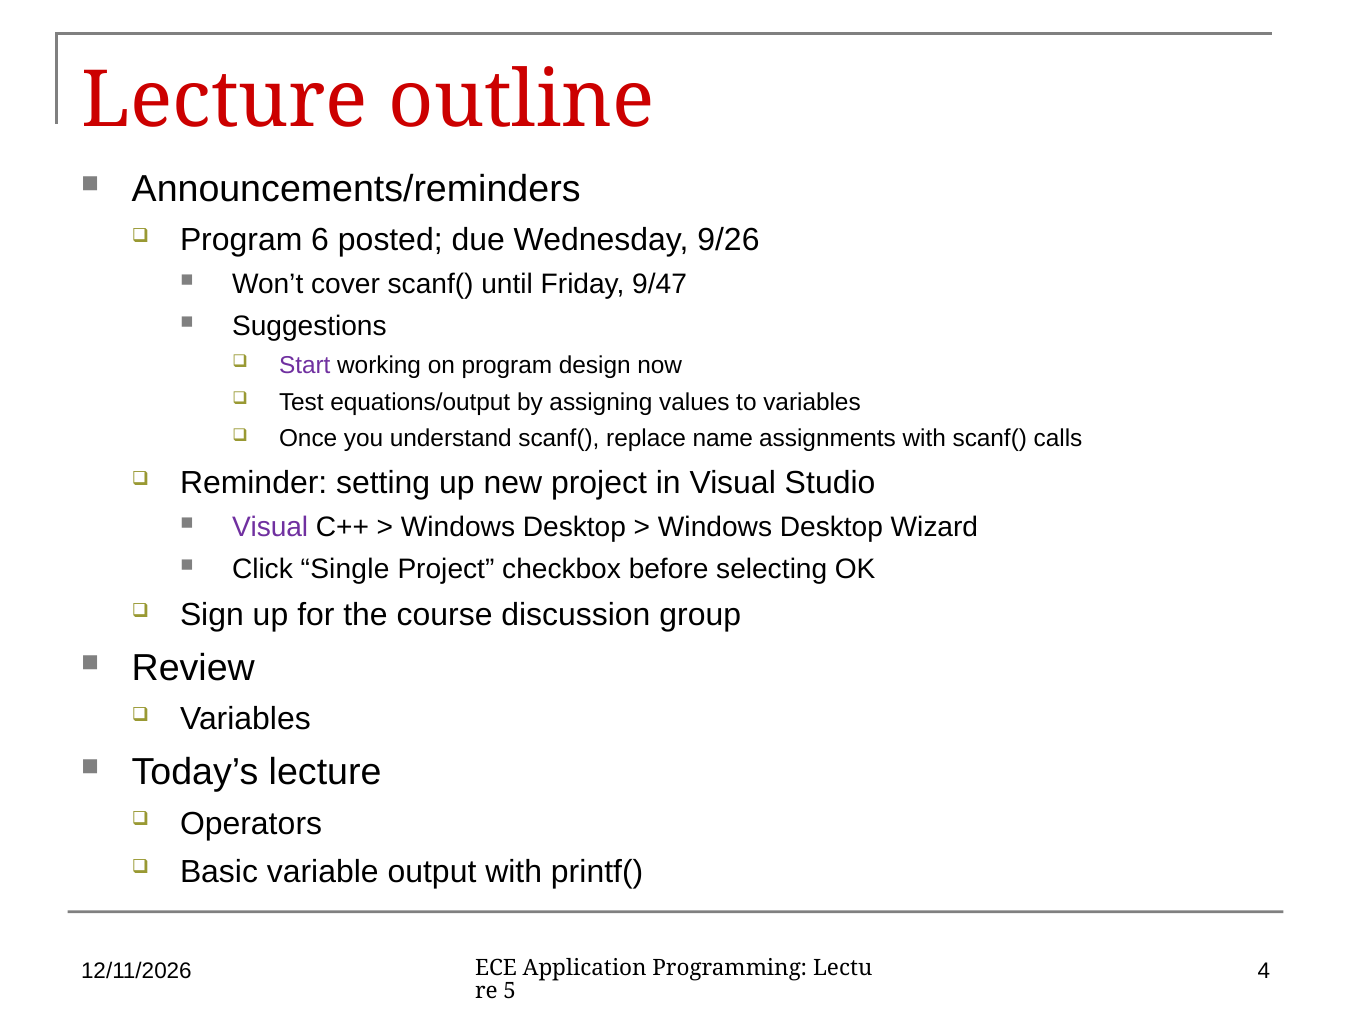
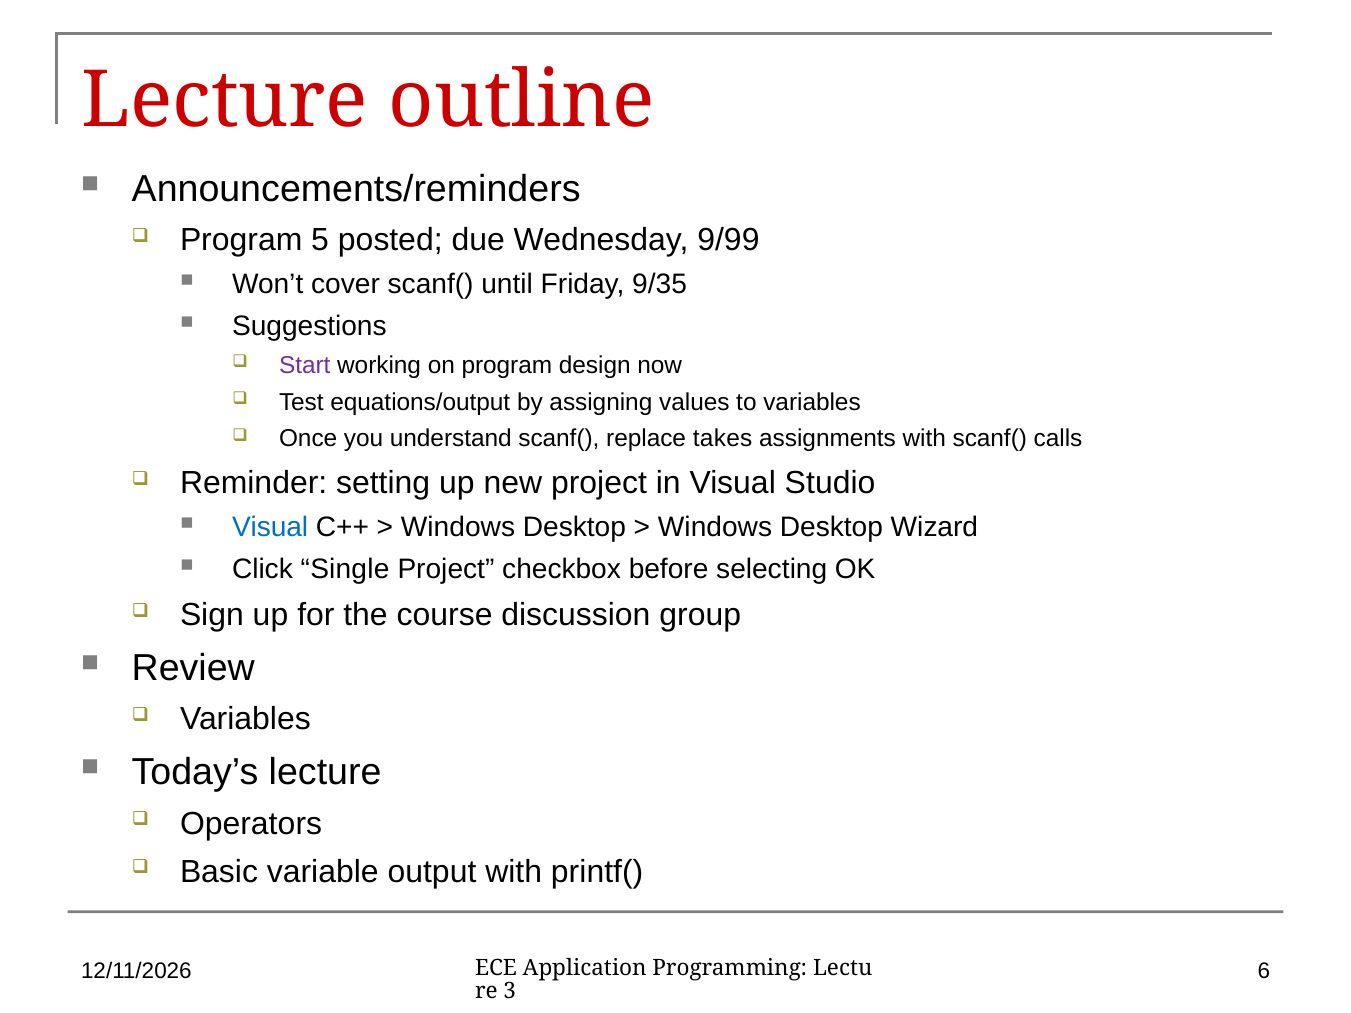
6: 6 -> 5 (320, 241)
9/26: 9/26 -> 9/99 (728, 241)
9/47: 9/47 -> 9/35 (660, 285)
name: name -> takes (723, 439)
Visual colour: purple -> blue (270, 527)
4: 4 -> 6 (1264, 971)
5: 5 -> 3 (510, 991)
